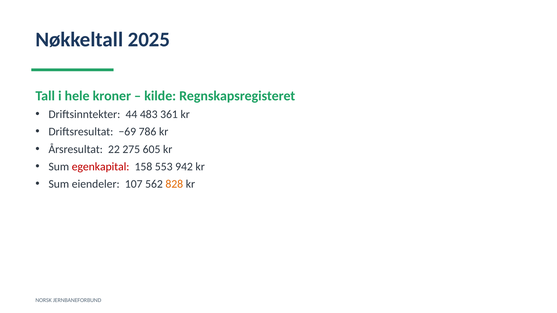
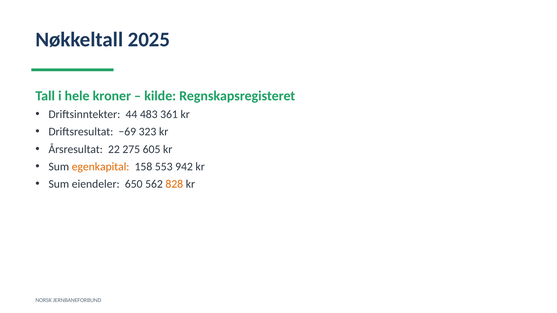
786: 786 -> 323 (148, 132)
egenkapital colour: red -> orange (101, 167)
107: 107 -> 650 (134, 184)
